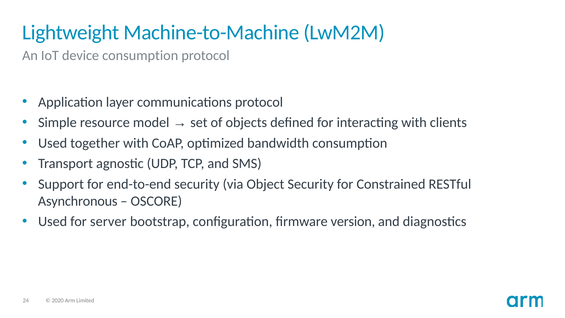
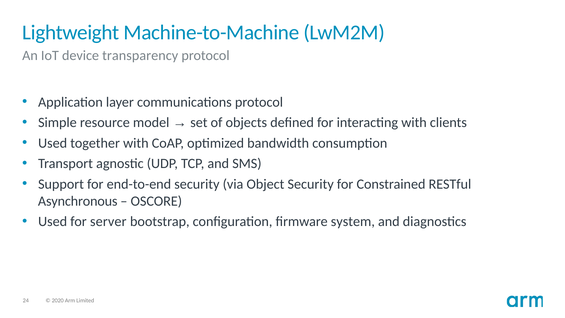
device consumption: consumption -> transparency (140, 55)
version: version -> system (353, 221)
